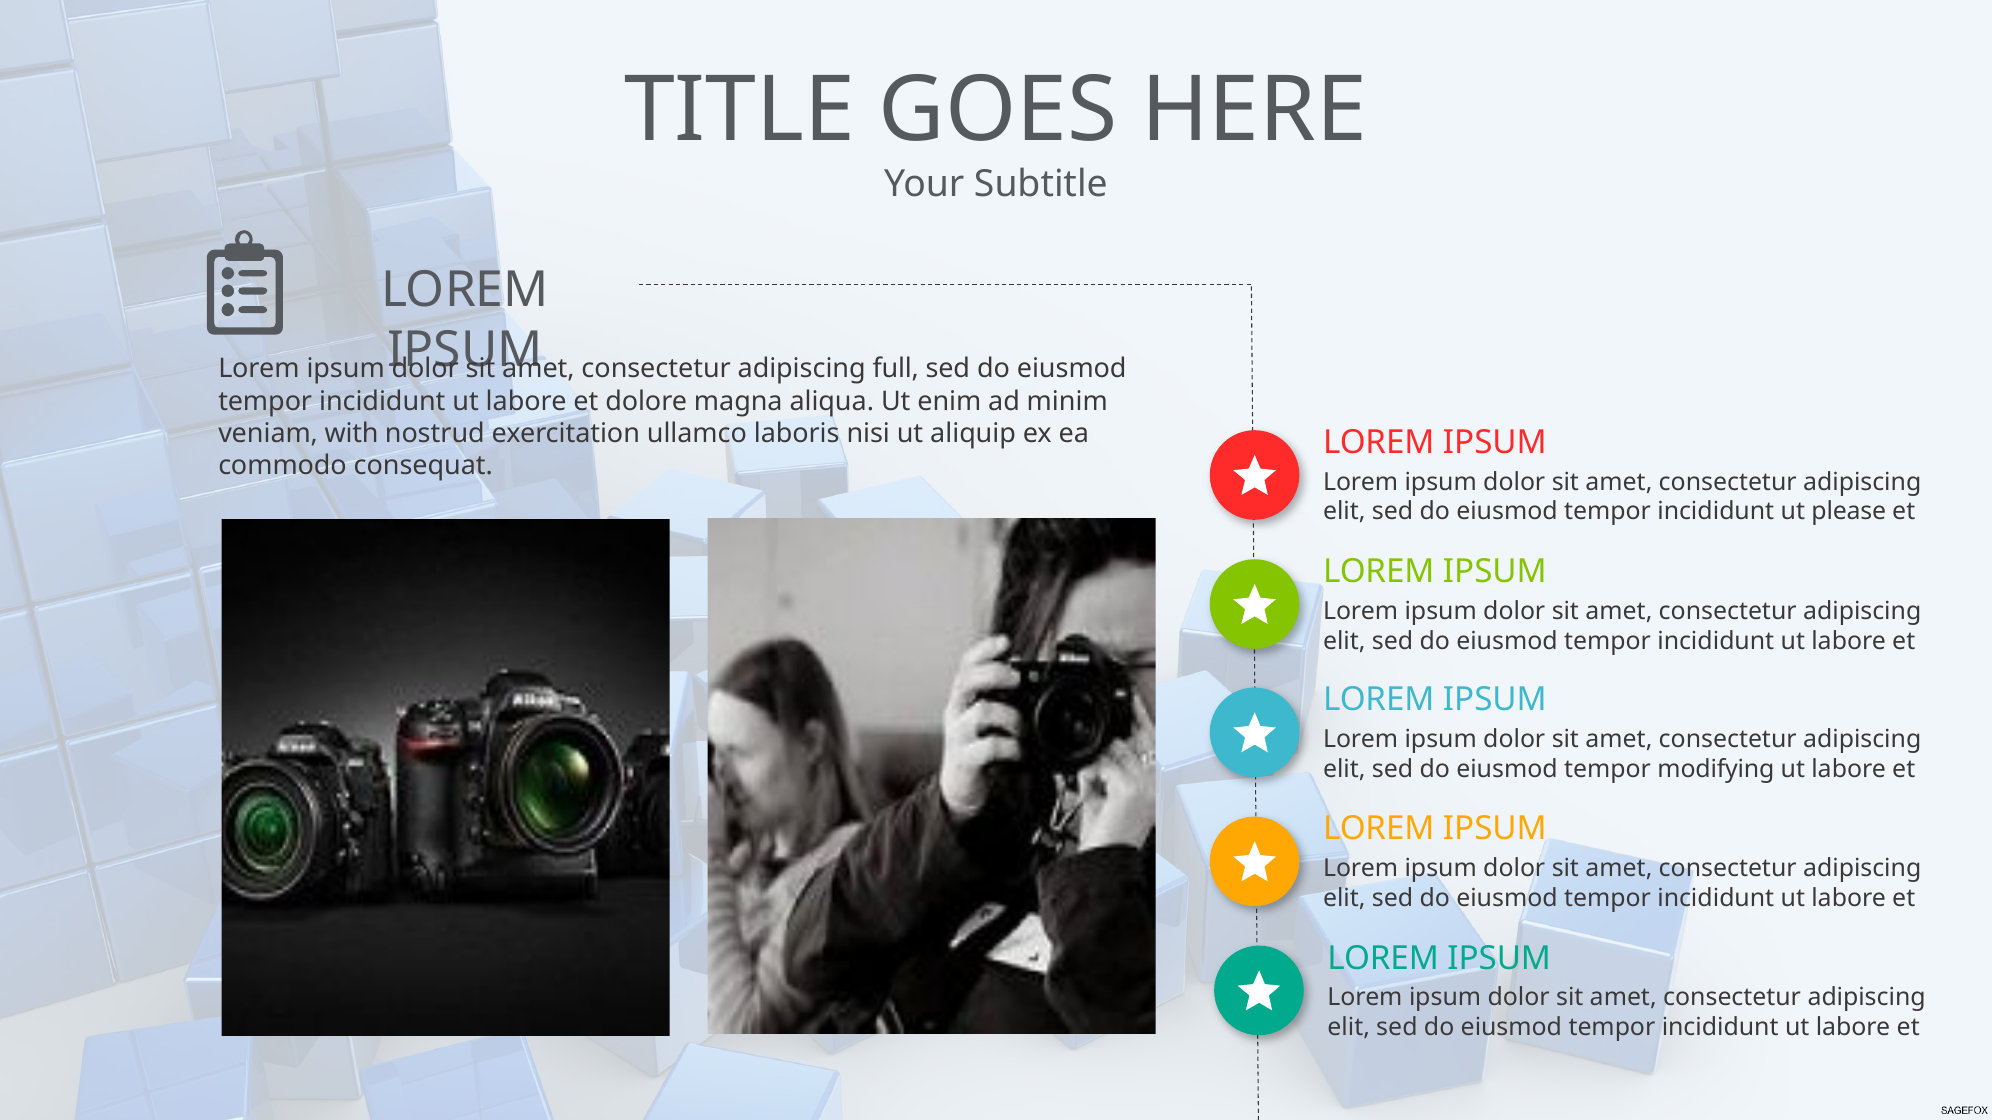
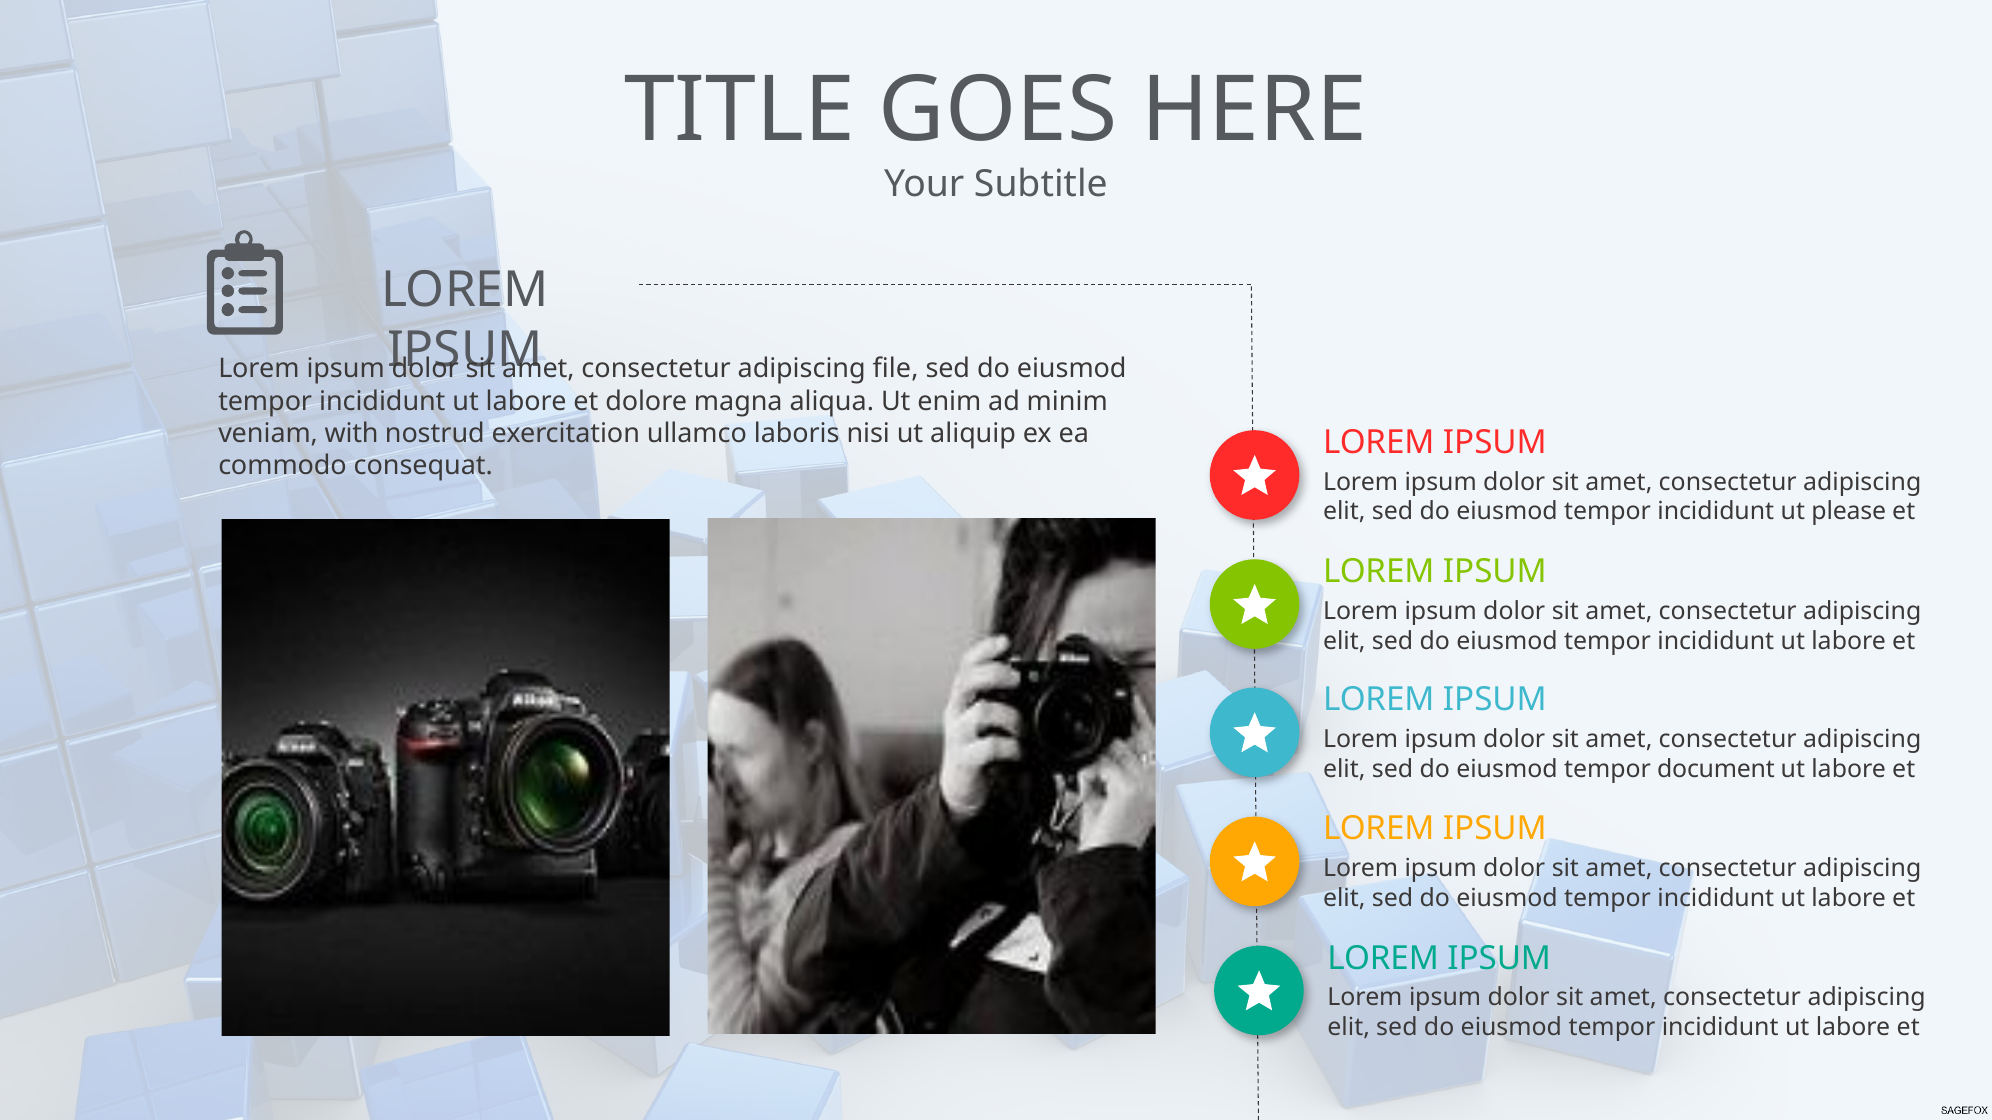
full: full -> file (896, 369)
modifying: modifying -> document (1716, 769)
